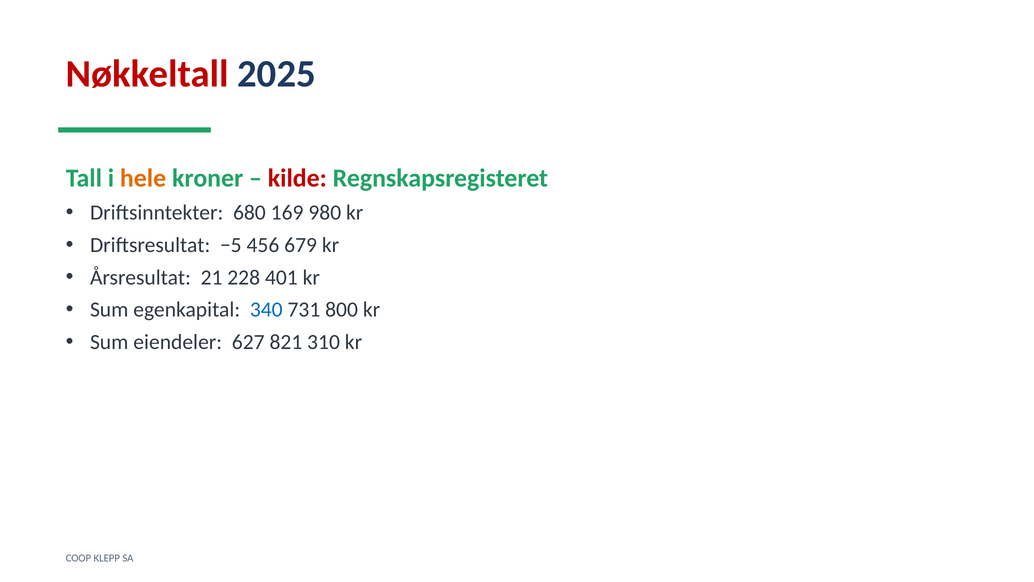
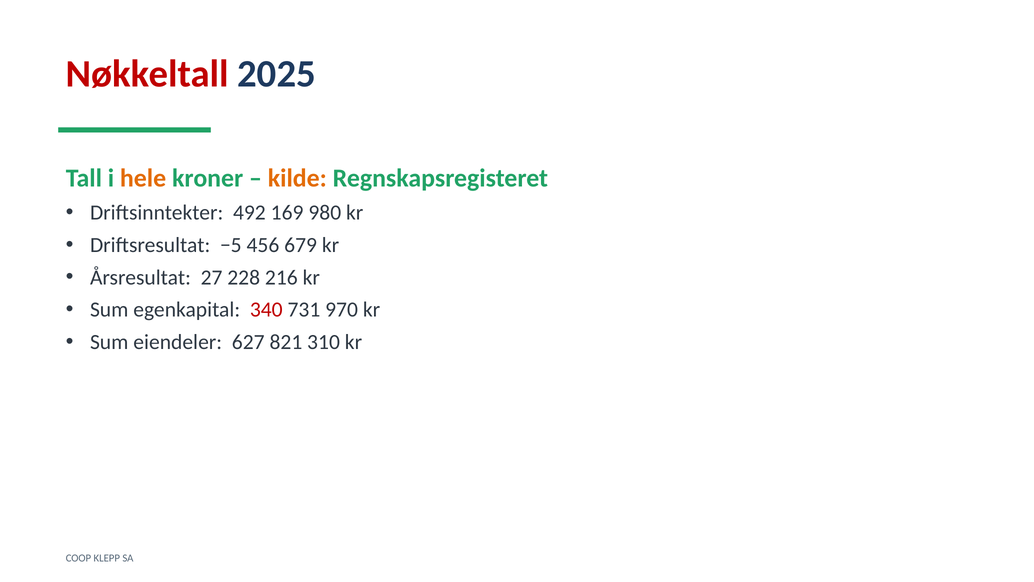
kilde colour: red -> orange (297, 178)
680: 680 -> 492 (249, 213)
21: 21 -> 27 (212, 277)
401: 401 -> 216 (281, 277)
340 colour: blue -> red (266, 310)
800: 800 -> 970 (342, 310)
